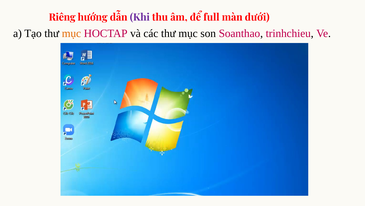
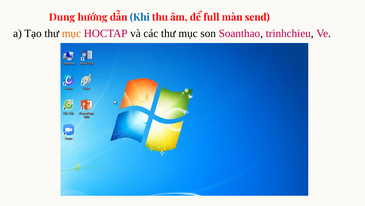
Riêng: Riêng -> Dung (62, 17)
Khi colour: purple -> blue (140, 17)
dưới: dưới -> send (257, 17)
